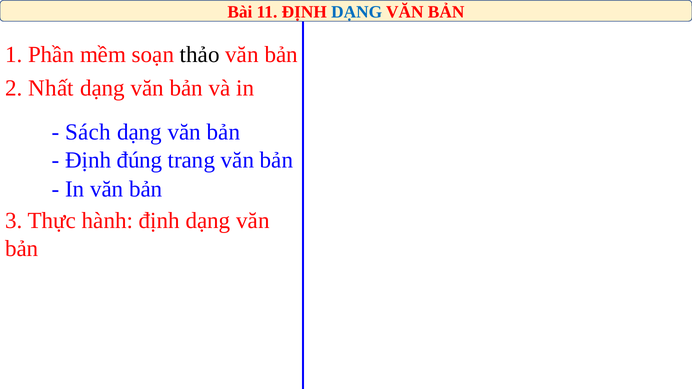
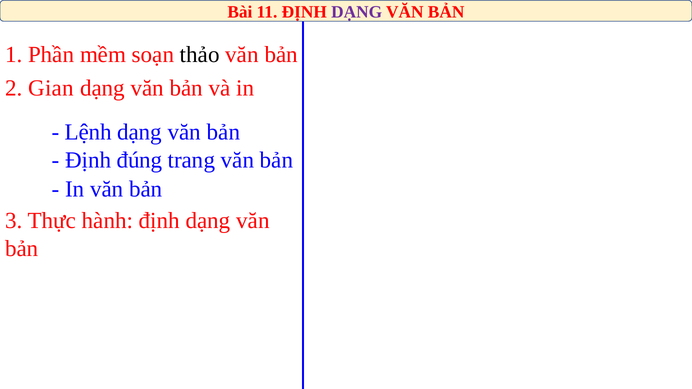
DẠNG colour: blue -> purple (357, 12)
Nhất: Nhất -> Gian (51, 88)
Sách: Sách -> Lệnh (88, 132)
